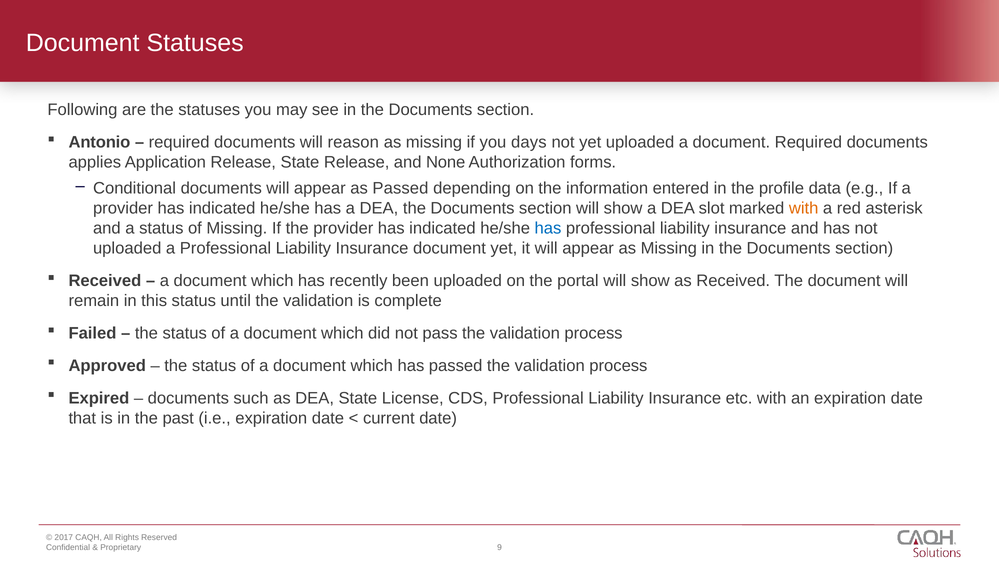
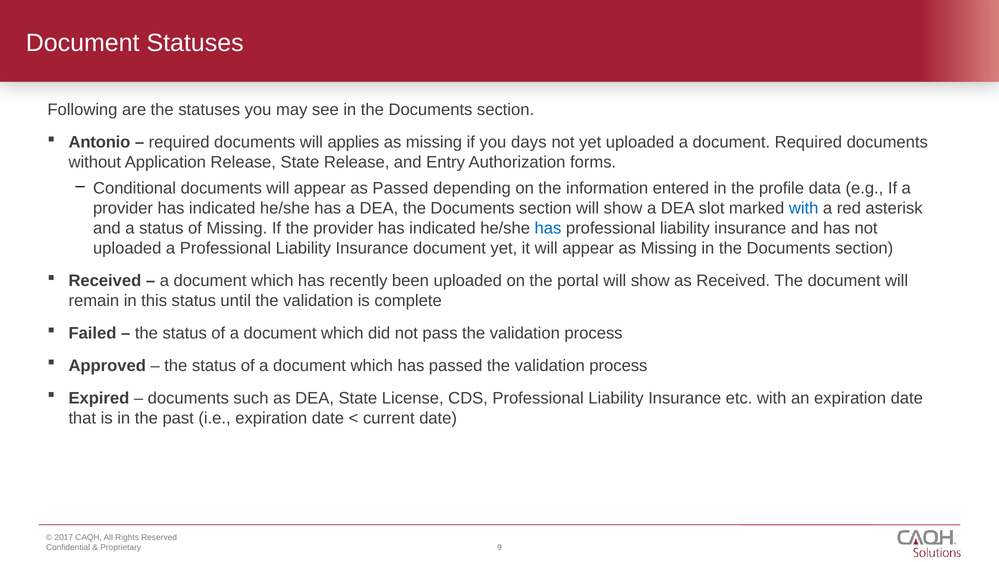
reason: reason -> applies (353, 142)
applies: applies -> without (95, 162)
None: None -> Entry (446, 162)
with colour: orange -> blue (804, 208)
